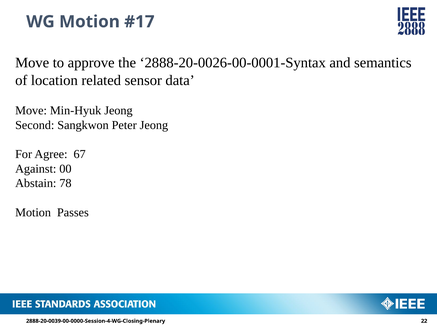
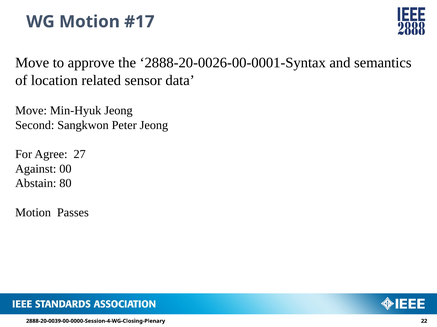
67: 67 -> 27 (80, 155)
78: 78 -> 80 (65, 184)
